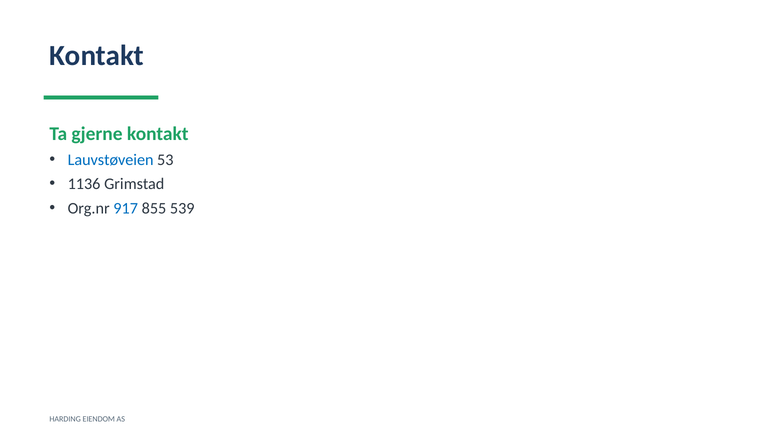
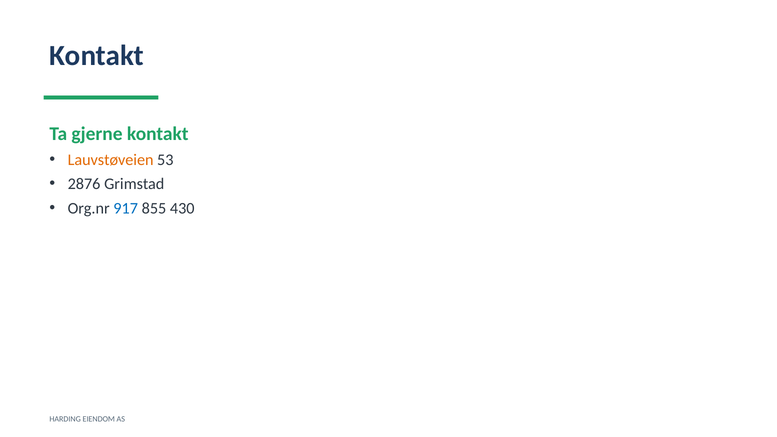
Lauvstøveien colour: blue -> orange (111, 160)
1136: 1136 -> 2876 (84, 184)
539: 539 -> 430 (182, 208)
